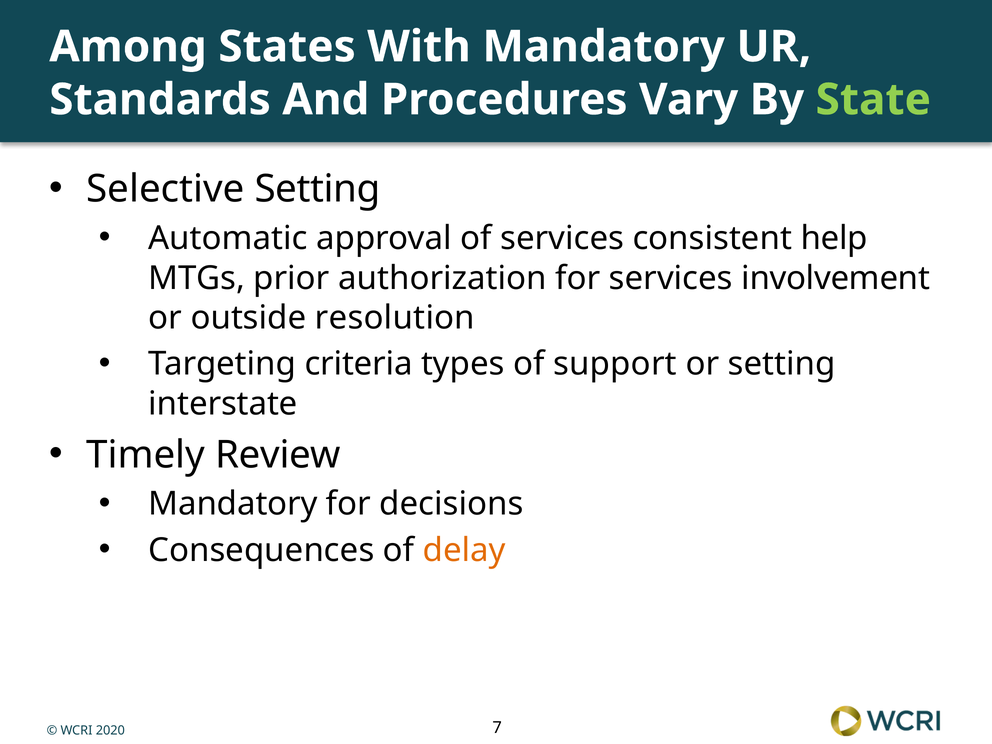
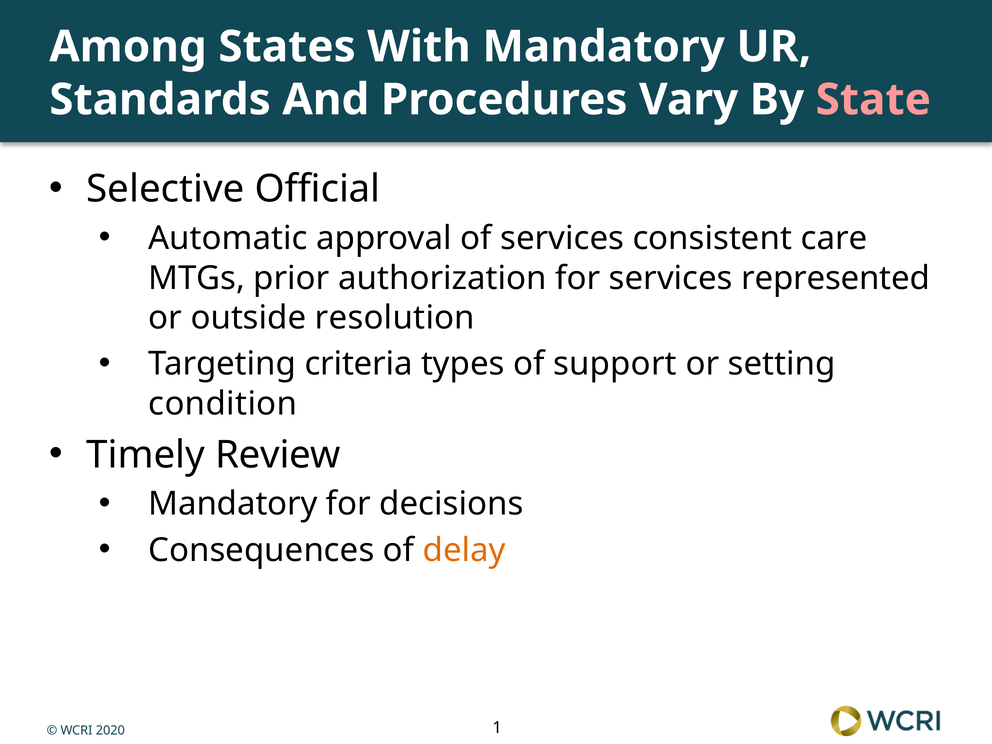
State colour: light green -> pink (873, 100)
Selective Setting: Setting -> Official (317, 189)
help: help -> care (834, 238)
involvement: involvement -> represented (836, 278)
interstate: interstate -> condition (223, 404)
7: 7 -> 1 (497, 728)
